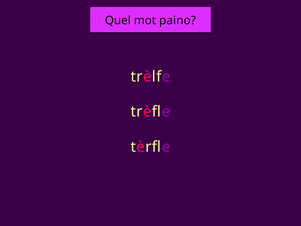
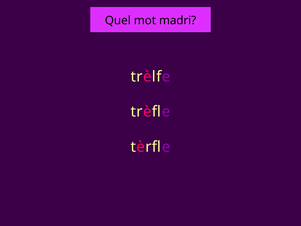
paino: paino -> madri (178, 20)
